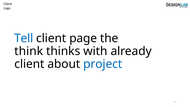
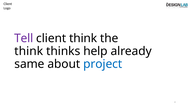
Tell colour: blue -> purple (24, 38)
client page: page -> think (83, 38)
with: with -> help (95, 51)
client: client -> same (29, 64)
